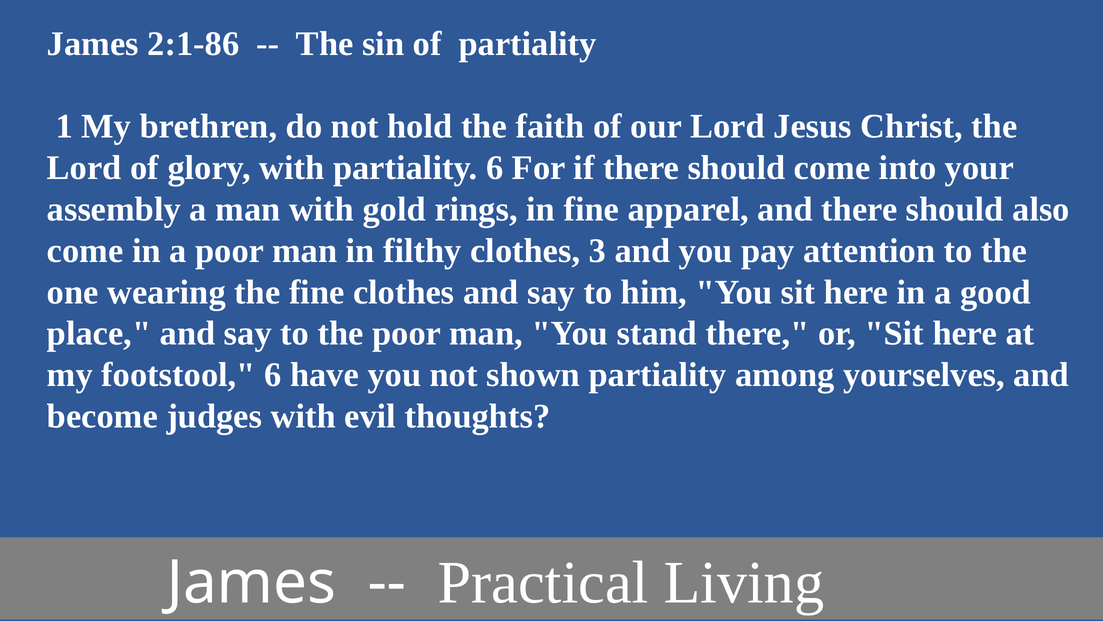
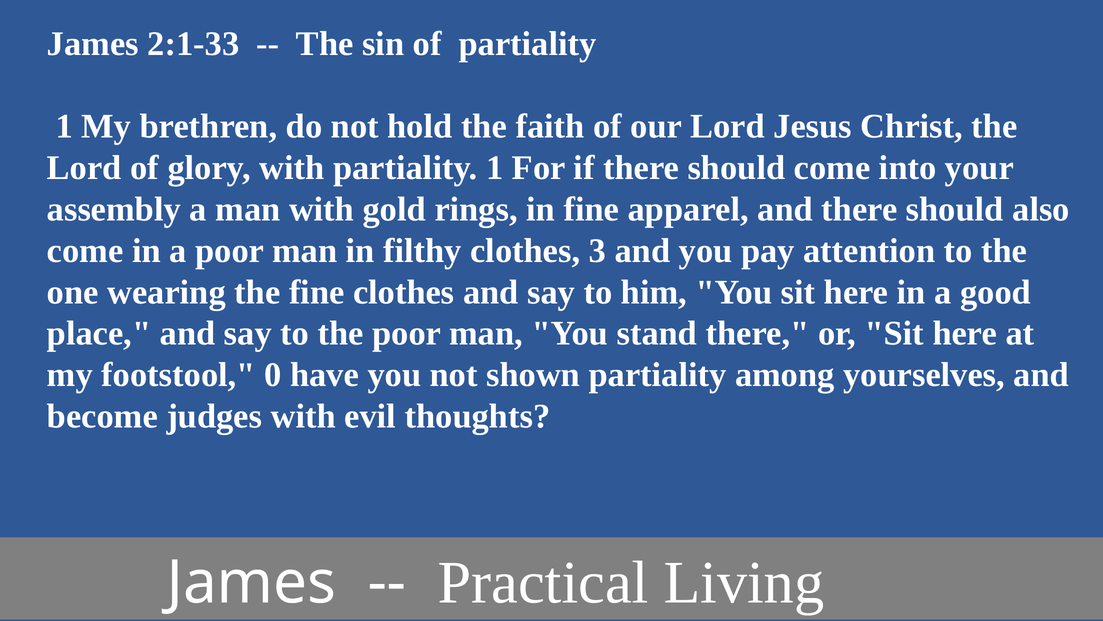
2:1-86: 2:1-86 -> 2:1-33 (193, 44)
with partiality 6: 6 -> 1 (495, 168)
footstool 6: 6 -> 0 (273, 375)
